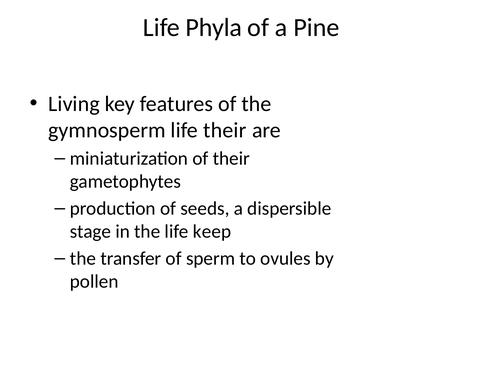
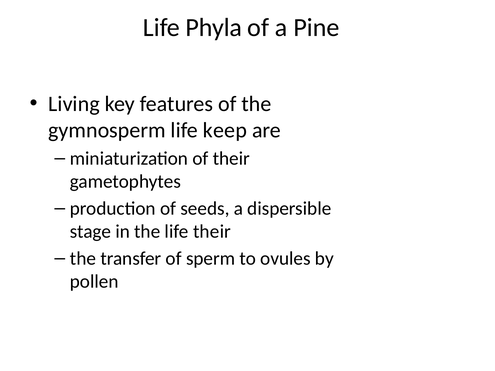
life their: their -> keep (225, 130)
life keep: keep -> their (212, 232)
